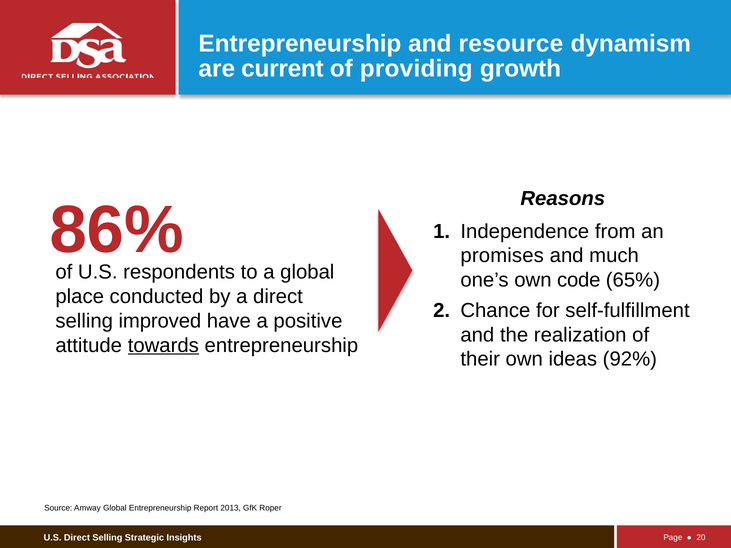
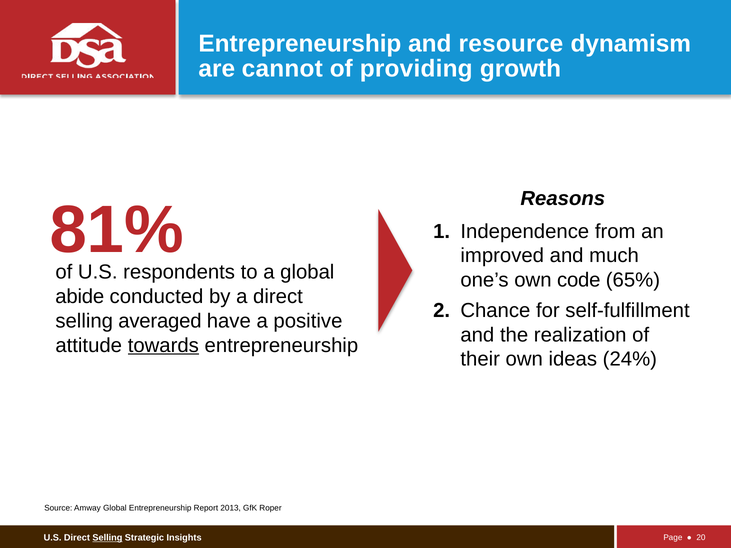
current: current -> cannot (282, 69)
86%: 86% -> 81% (117, 230)
promises: promises -> improved (502, 256)
place: place -> abide (80, 297)
improved: improved -> averaged (160, 321)
92%: 92% -> 24% (630, 359)
Selling underline: none -> present (107, 538)
